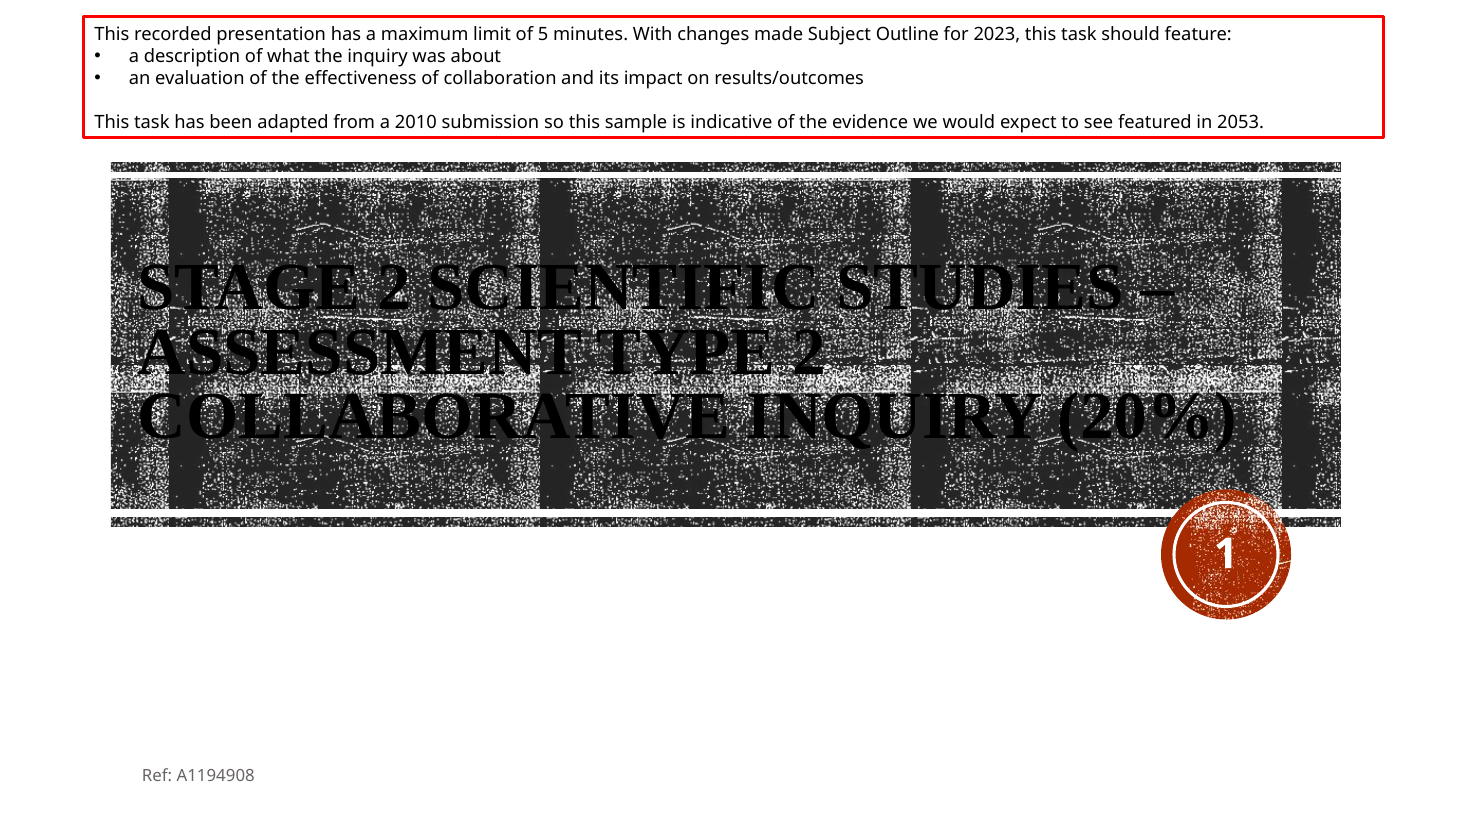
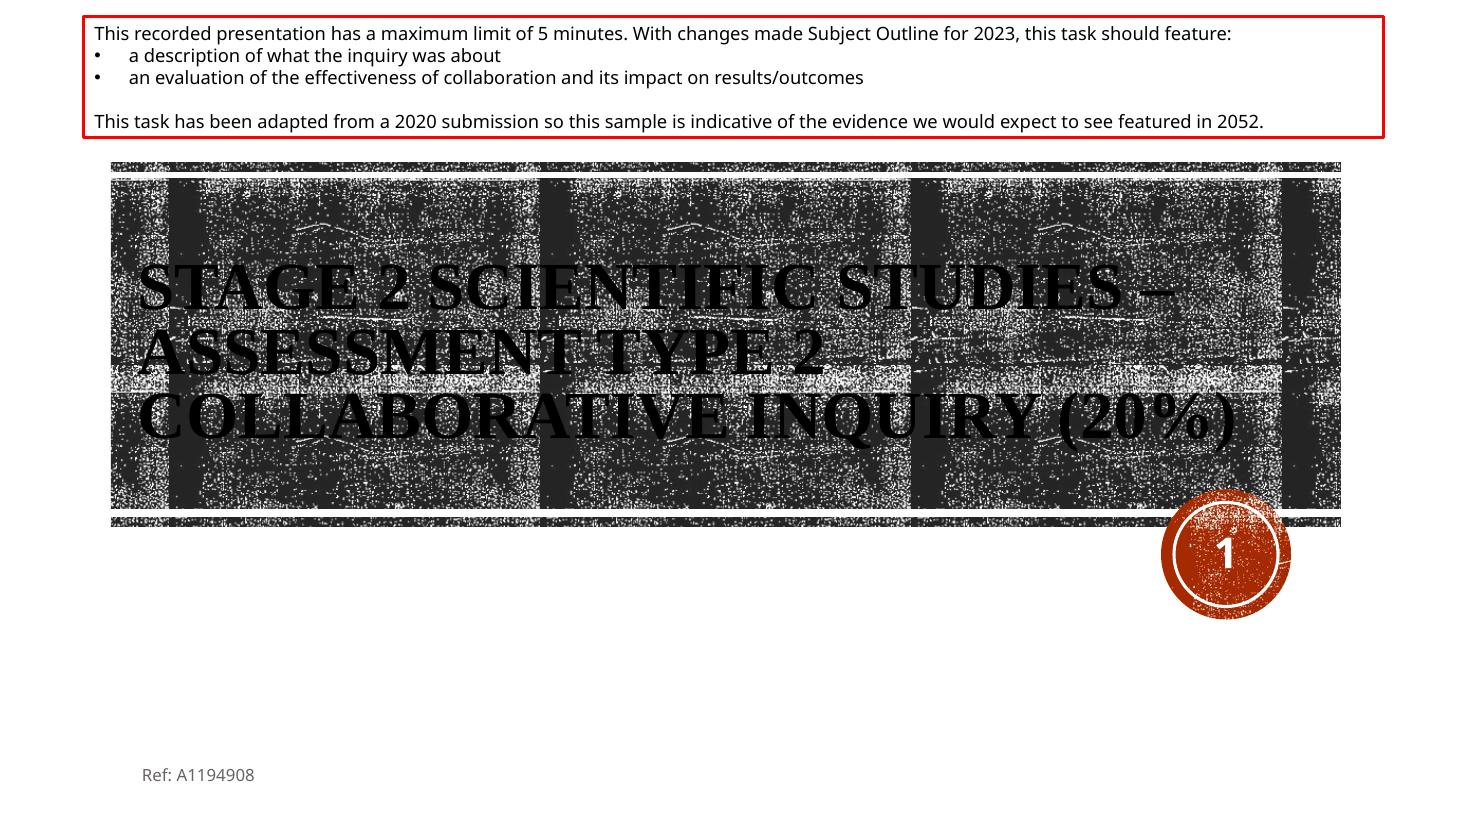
2010: 2010 -> 2020 (416, 122)
2053: 2053 -> 2052 (1241, 122)
